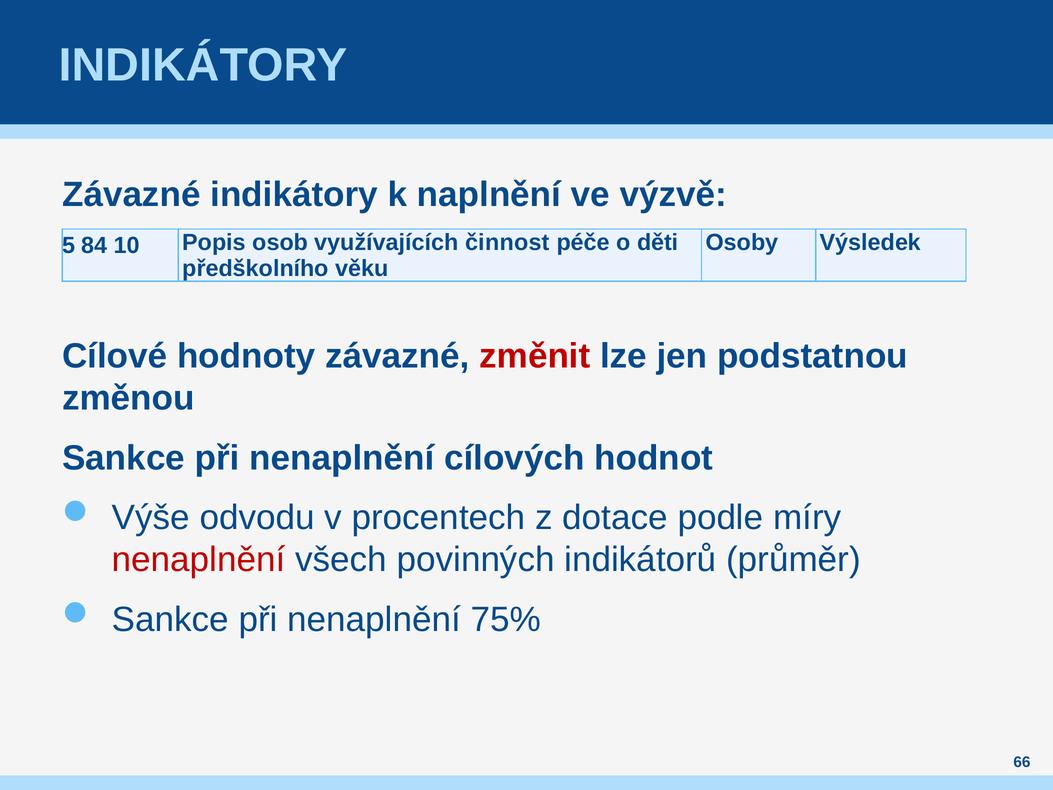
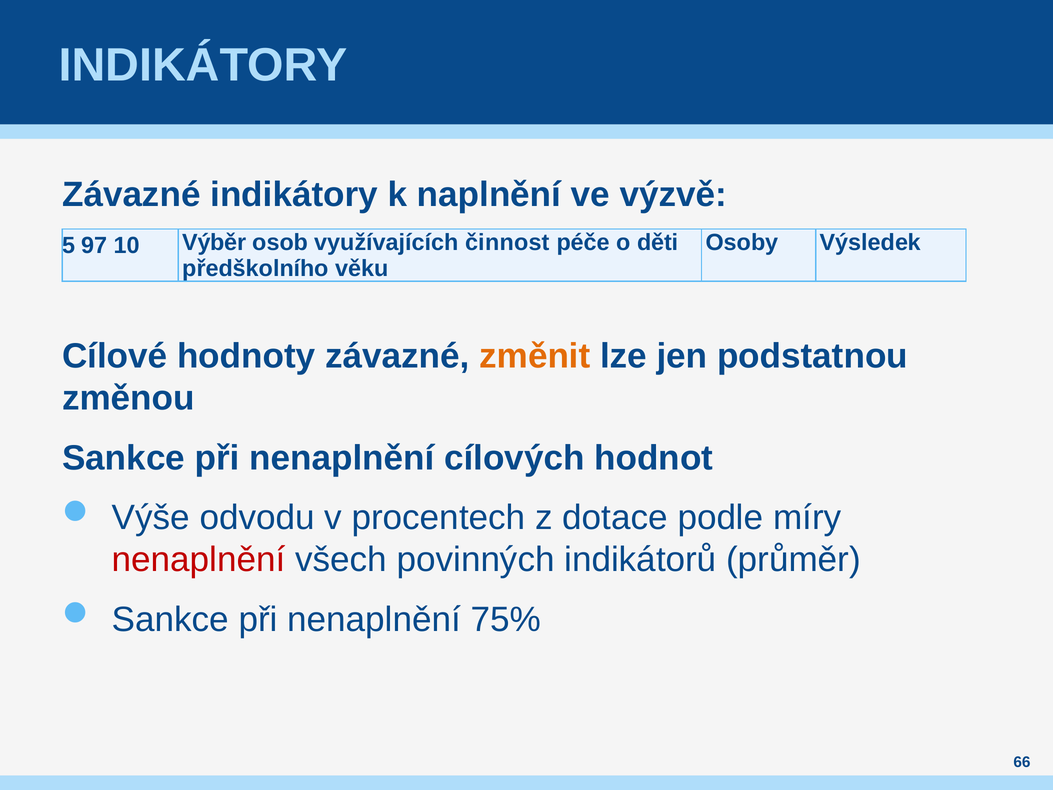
84: 84 -> 97 (94, 245)
Popis: Popis -> Výběr (214, 242)
změnit colour: red -> orange (535, 356)
